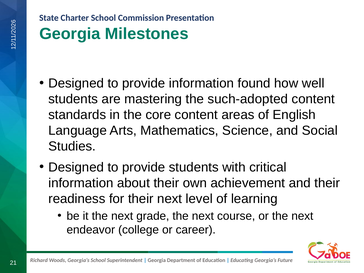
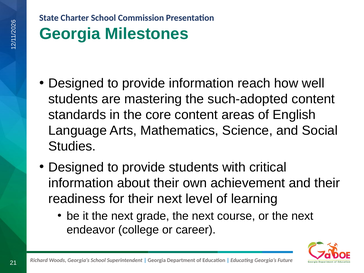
found: found -> reach (254, 83)
